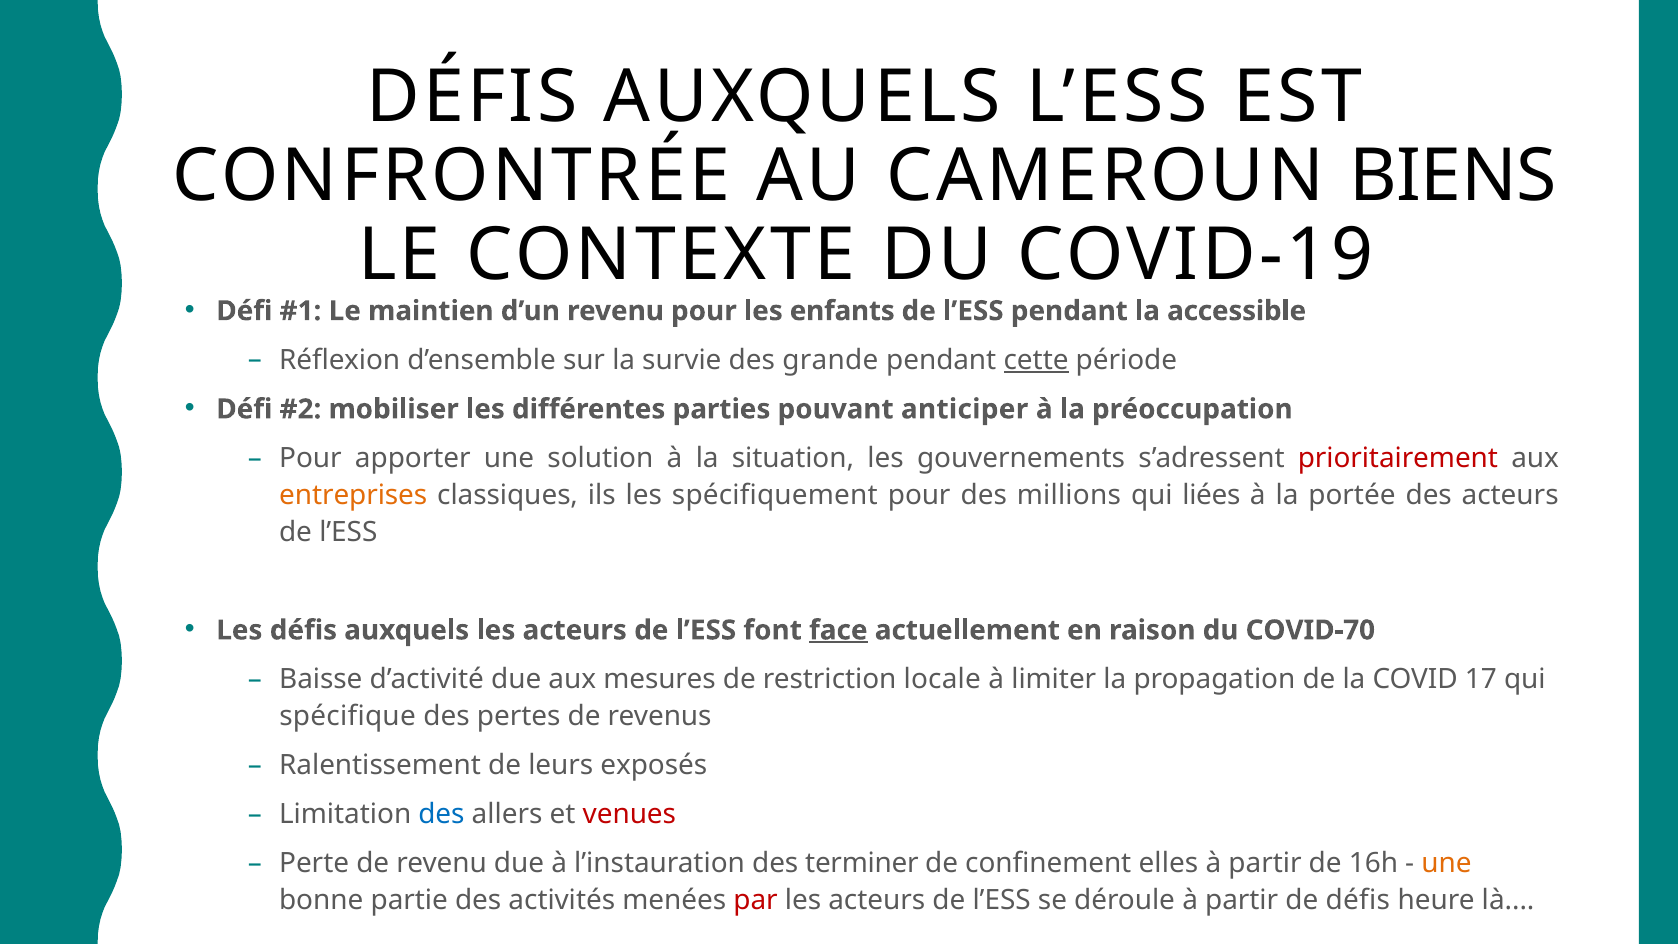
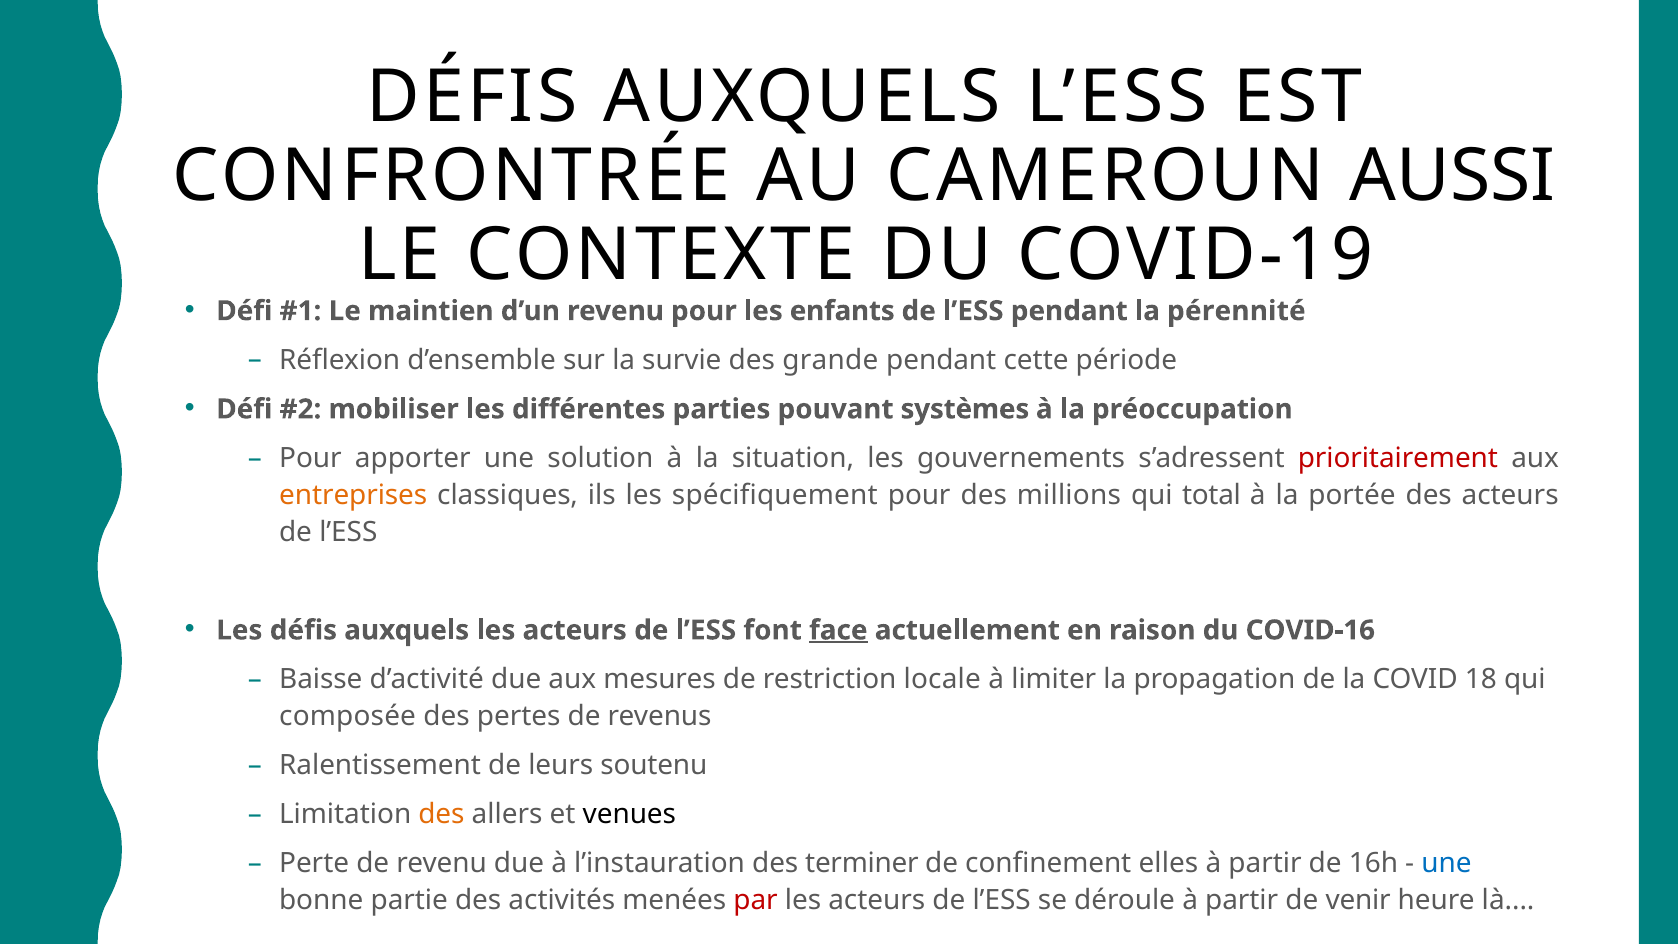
BIENS: BIENS -> AUSSI (1453, 176)
accessible: accessible -> pérennité (1236, 311)
cette underline: present -> none (1036, 360)
anticiper: anticiper -> systèmes (965, 409)
liées: liées -> total (1211, 495)
COVID-70: COVID-70 -> COVID-16 (1310, 630)
17: 17 -> 18 (1481, 679)
spécifique: spécifique -> composée (348, 716)
exposés: exposés -> soutenu (654, 765)
des colour: blue -> orange (441, 814)
venues colour: red -> black (629, 814)
une colour: orange -> blue (1447, 863)
de défis: défis -> venir (1358, 900)
